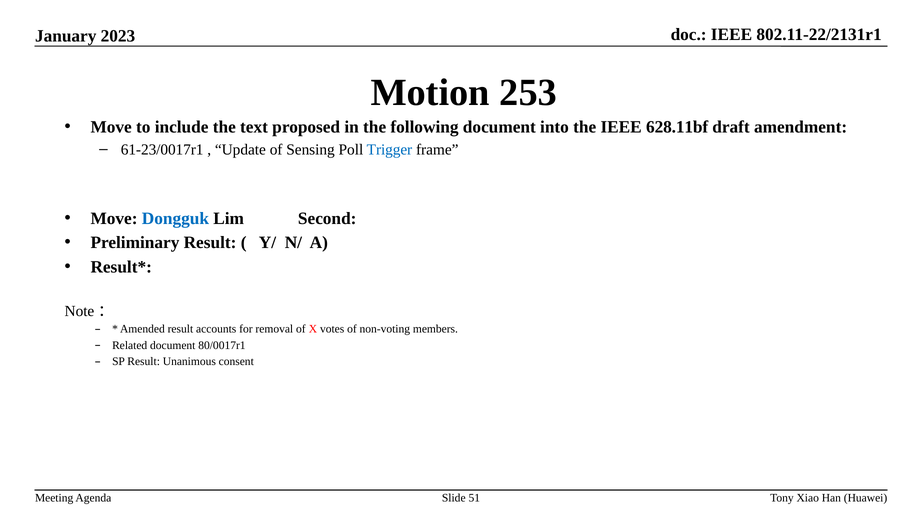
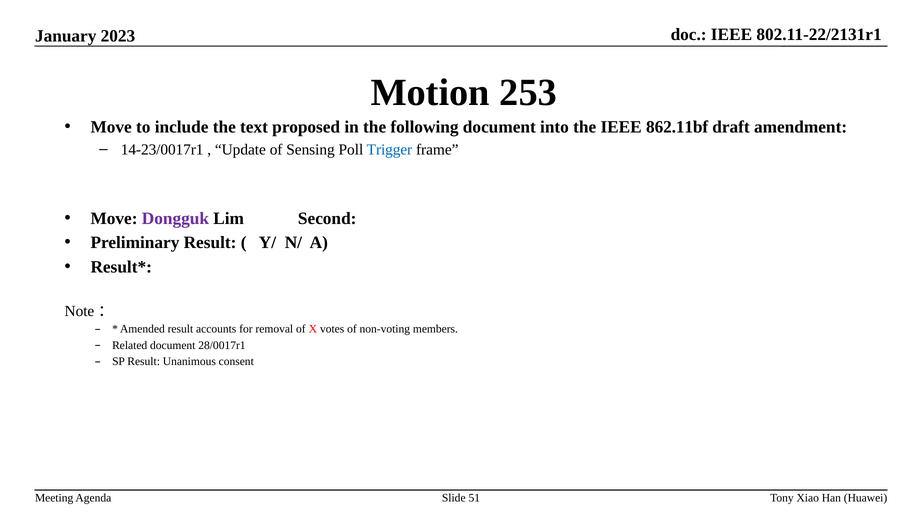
628.11bf: 628.11bf -> 862.11bf (677, 127)
61-23/0017r1: 61-23/0017r1 -> 14-23/0017r1 (162, 149)
Dongguk colour: blue -> purple (175, 218)
80/0017r1: 80/0017r1 -> 28/0017r1 (222, 345)
